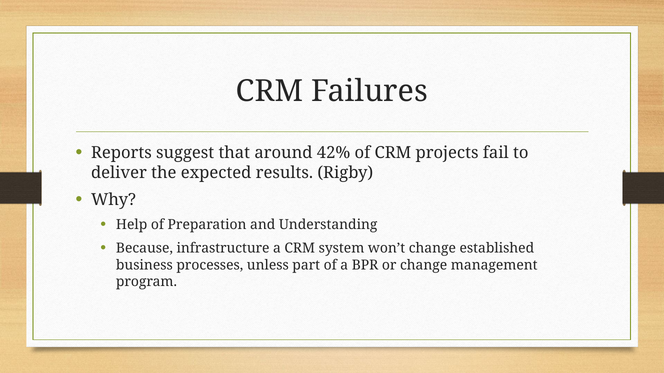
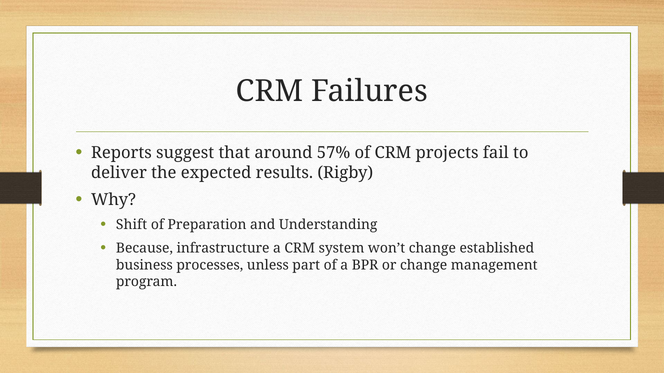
42%: 42% -> 57% (334, 153)
Help: Help -> Shift (132, 225)
